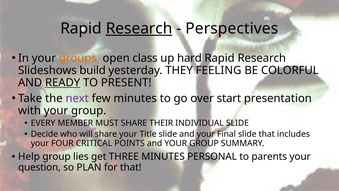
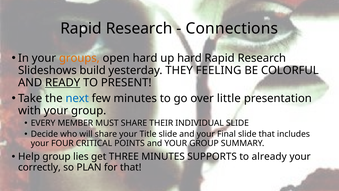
Research underline: present -> none (139, 28)
Perspectives: Perspectives -> Connections (232, 28)
open class: class -> hard (145, 58)
next colour: purple -> blue (77, 98)
start: start -> little (229, 98)
PERSONAL: PERSONAL -> SUPPORTS (212, 156)
parents: parents -> already (269, 156)
question: question -> correctly (39, 167)
